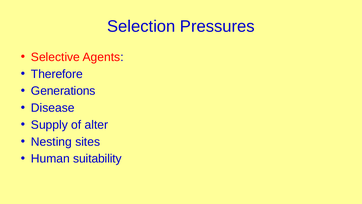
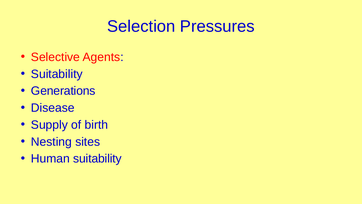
Therefore: Therefore -> Suitability (57, 74)
alter: alter -> birth (96, 125)
